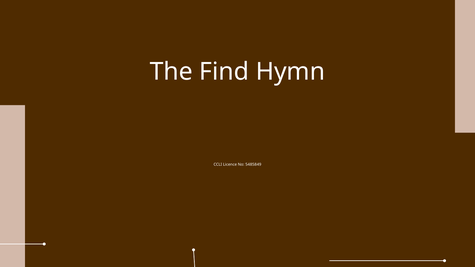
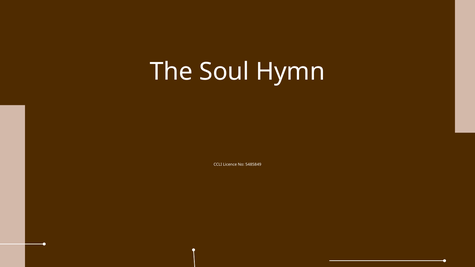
Find: Find -> Soul (224, 72)
